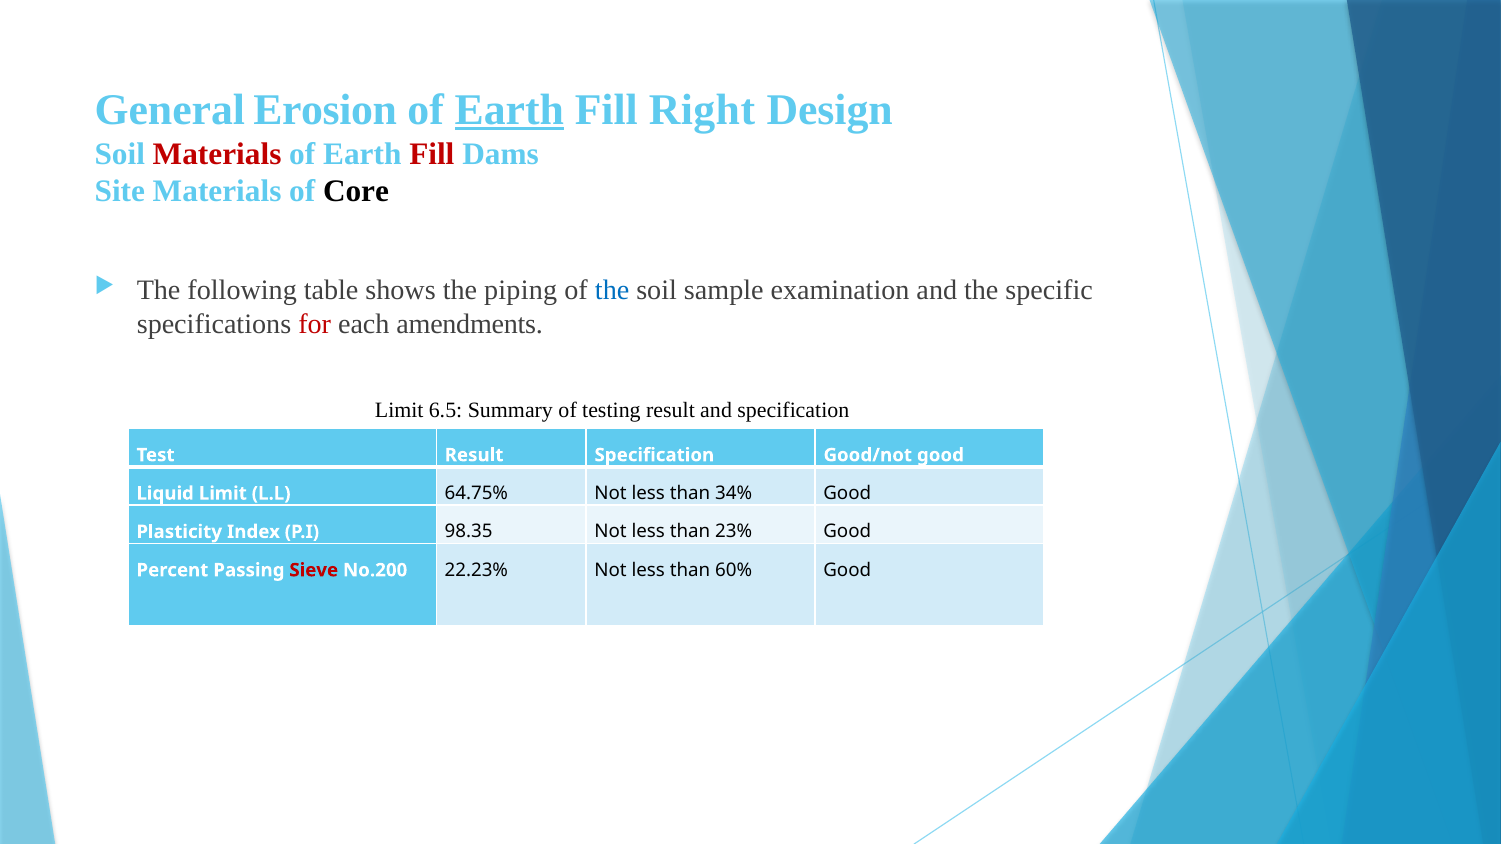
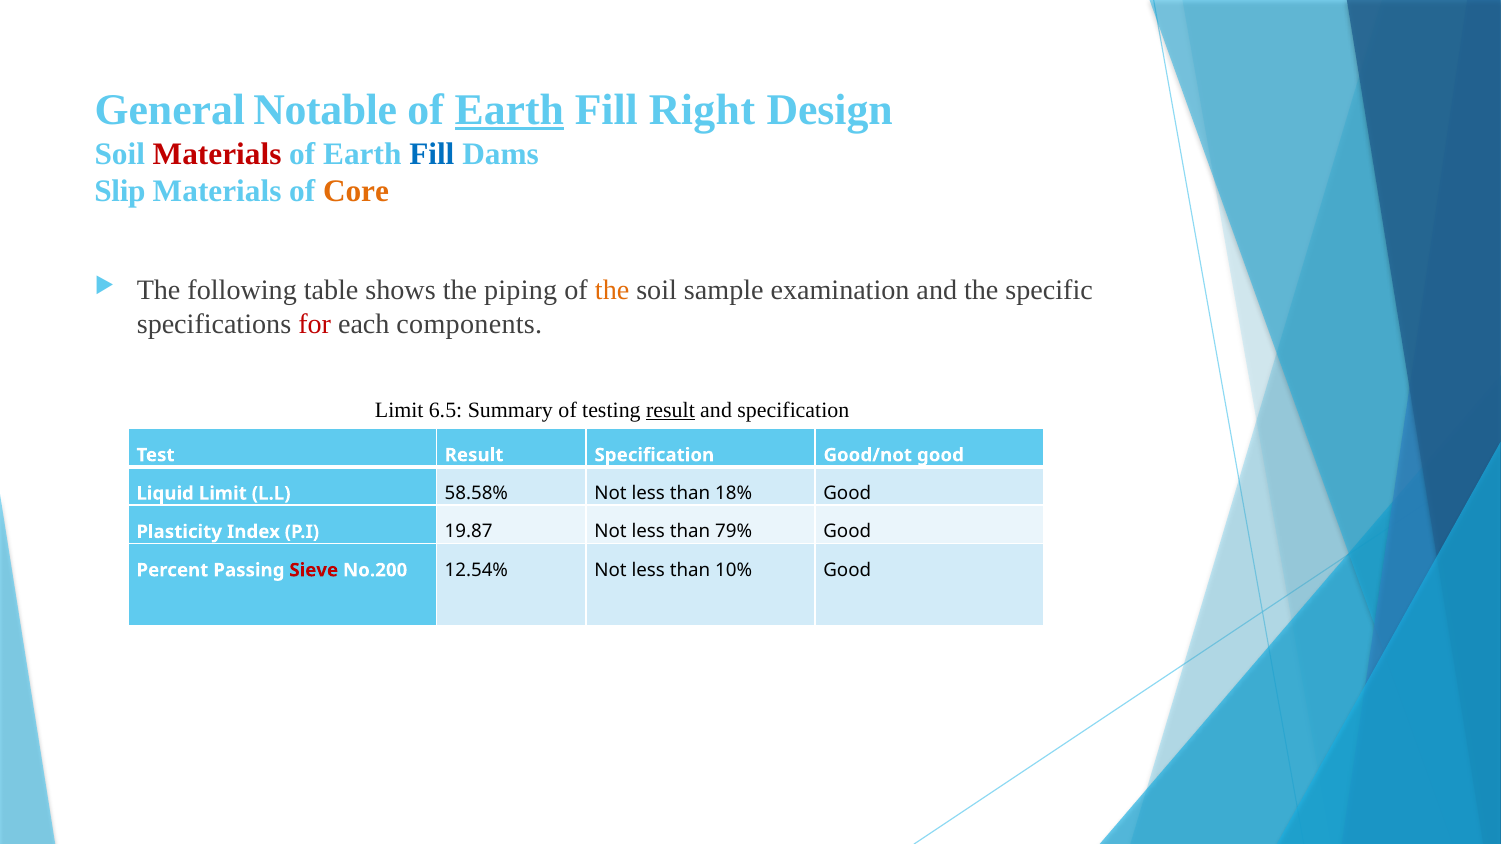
Erosion: Erosion -> Notable (325, 110)
Fill colour: red -> blue (432, 154)
Site: Site -> Slip (120, 192)
Core colour: black -> orange (356, 192)
the colour: blue -> orange (612, 290)
amendments: amendments -> components (469, 324)
result underline: none -> present (670, 410)
64.75%: 64.75% -> 58.58% (476, 494)
34%: 34% -> 18% (734, 494)
98.35: 98.35 -> 19.87 (469, 532)
23%: 23% -> 79% (734, 532)
22.23%: 22.23% -> 12.54% (476, 570)
60%: 60% -> 10% (734, 570)
